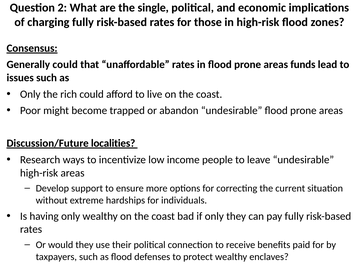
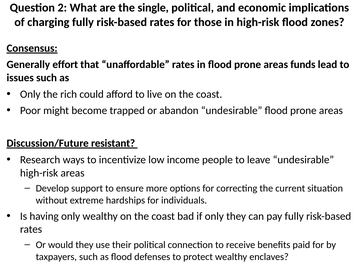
Generally could: could -> effort (65, 64)
localities: localities -> resistant (113, 143)
